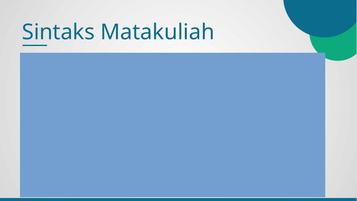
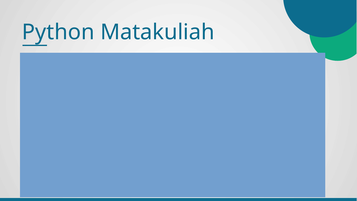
Sintaks: Sintaks -> Python (58, 32)
